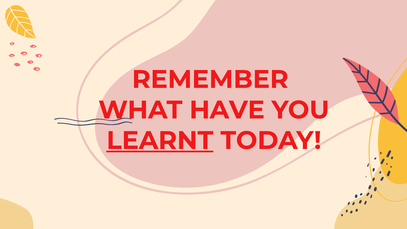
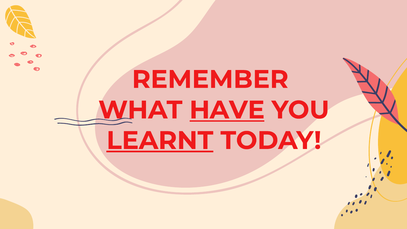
HAVE underline: none -> present (227, 110)
